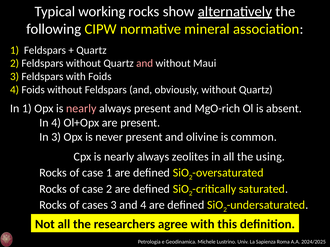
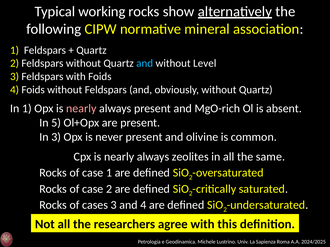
and colour: pink -> light blue (145, 63)
Maui: Maui -> Level (205, 63)
In 4: 4 -> 5 (56, 123)
using: using -> same (270, 157)
